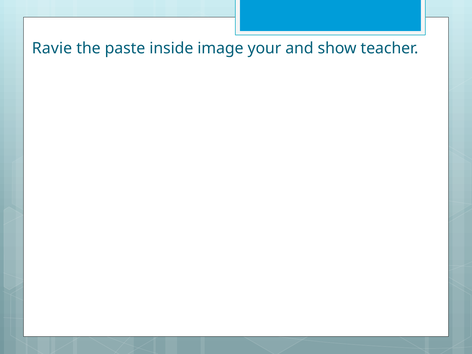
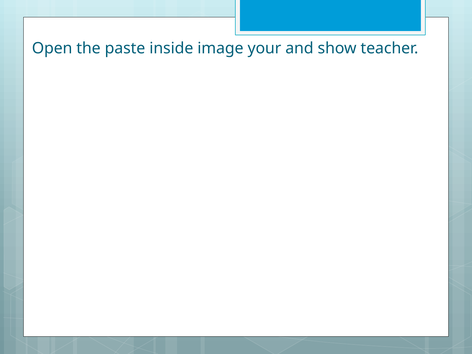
Ravie: Ravie -> Open (52, 48)
